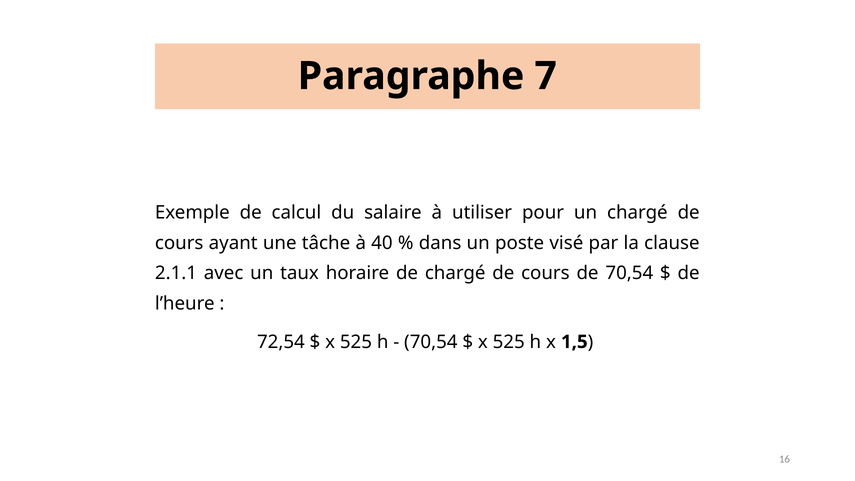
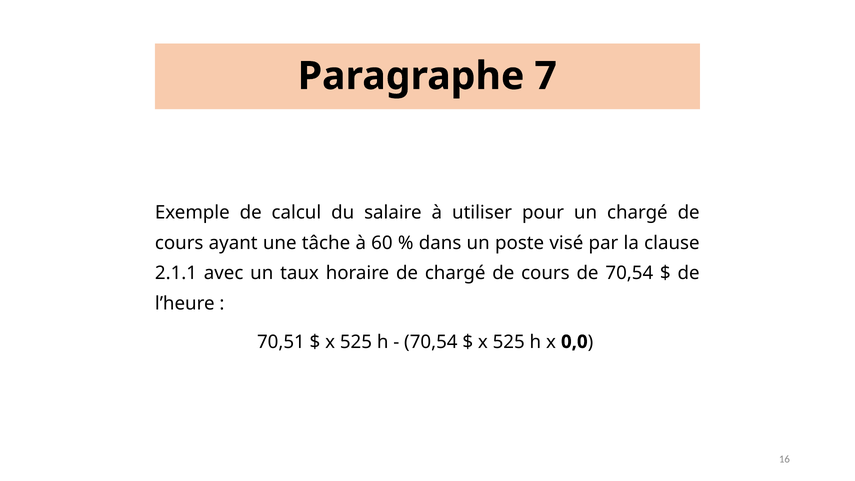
40: 40 -> 60 (382, 243)
72,54: 72,54 -> 70,51 (281, 342)
1,5: 1,5 -> 0,0 (574, 342)
